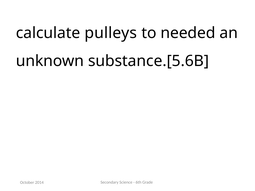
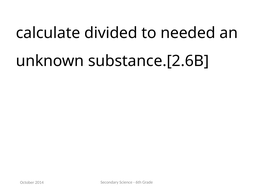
pulleys: pulleys -> divided (111, 33)
substance.[5.6B: substance.[5.6B -> substance.[2.6B (149, 61)
